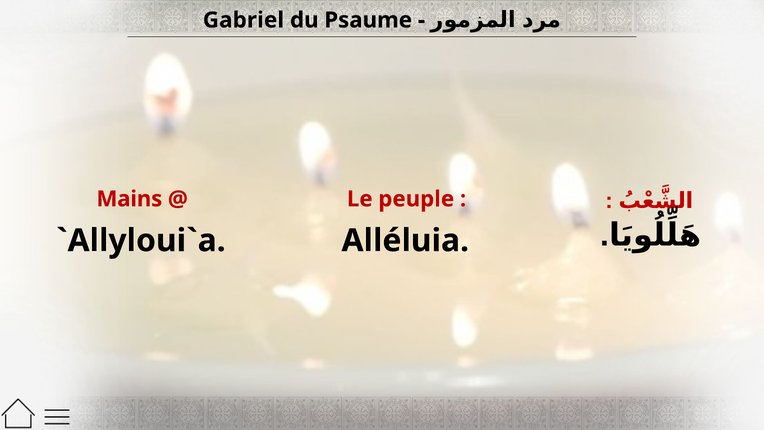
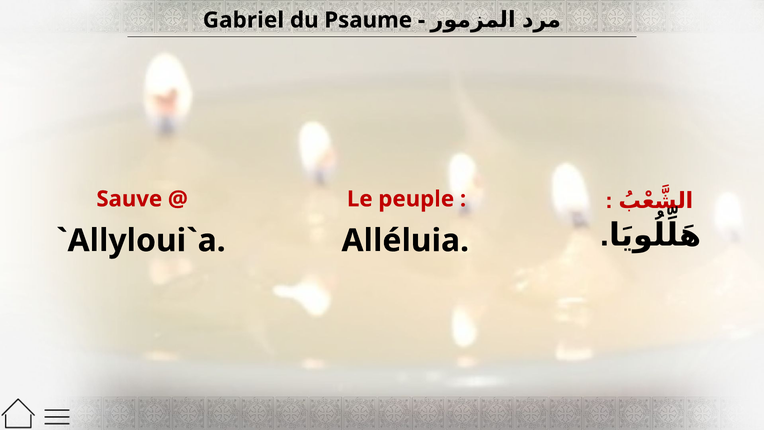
Mains: Mains -> Sauve (129, 199)
